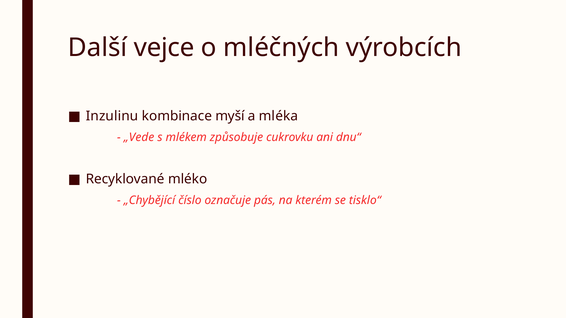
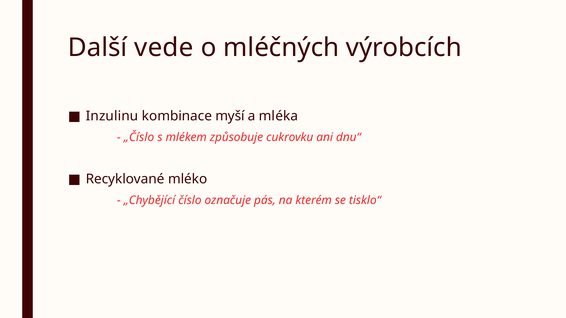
vejce: vejce -> vede (164, 48)
„Vede: „Vede -> „Číslo (139, 137)
